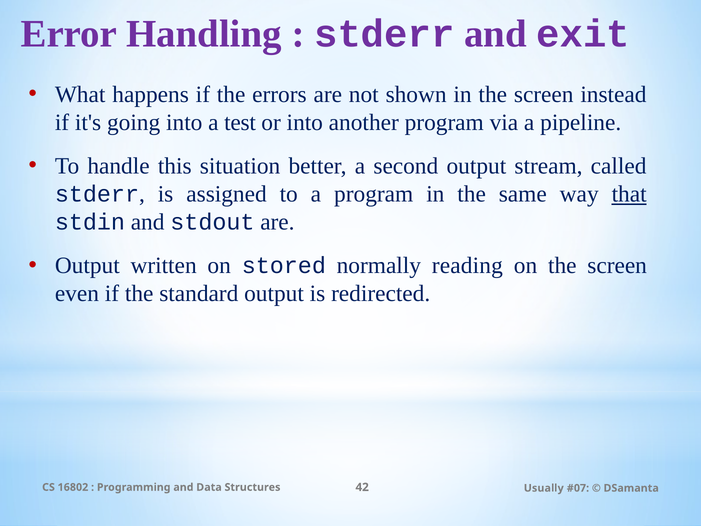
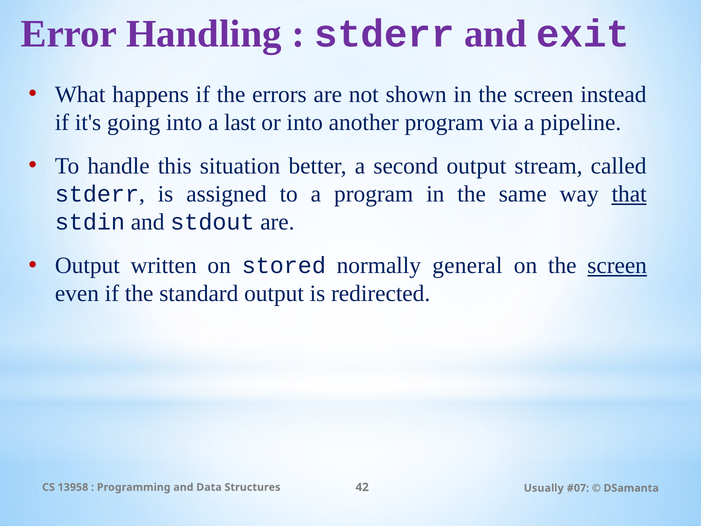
test: test -> last (240, 122)
reading: reading -> general (467, 266)
screen underline: none -> present (617, 266)
16802: 16802 -> 13958 (73, 487)
